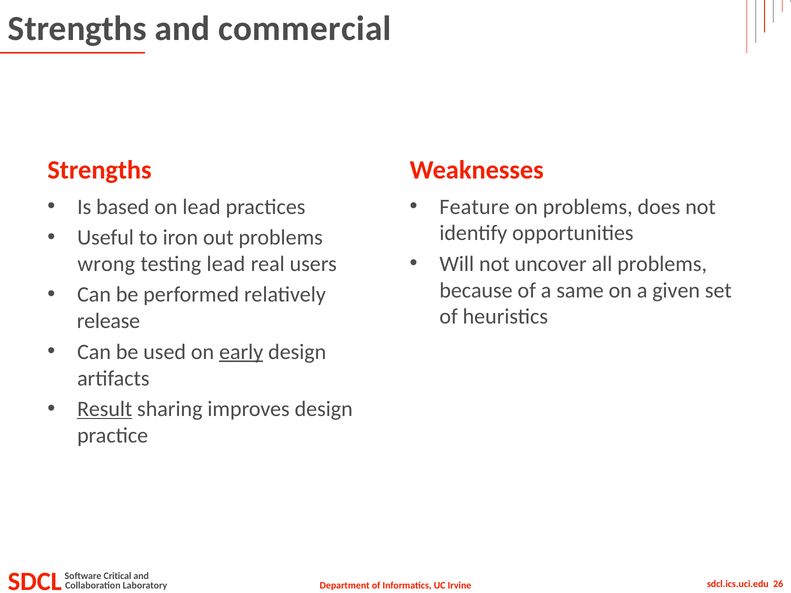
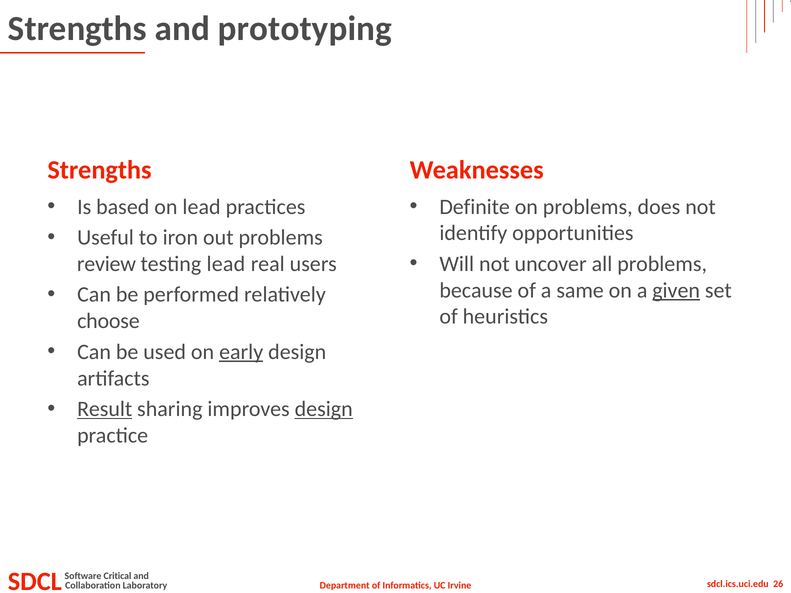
commercial: commercial -> prototyping (305, 29)
Feature: Feature -> Definite (475, 207)
wrong: wrong -> review (106, 264)
given underline: none -> present (676, 290)
release: release -> choose (108, 321)
design underline: none -> present (324, 409)
